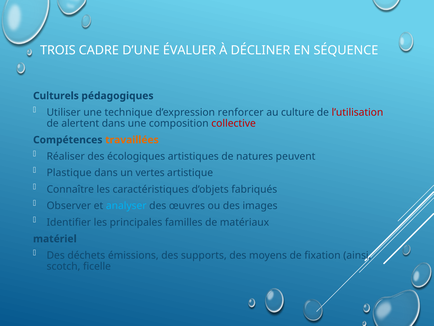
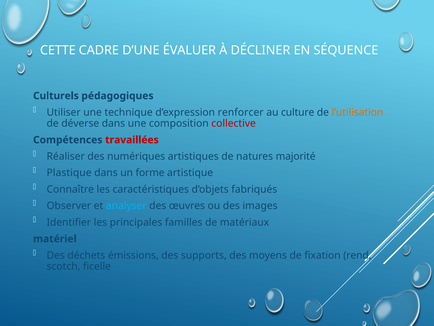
TROIS: TROIS -> CETTE (58, 50)
l’utilisation colour: red -> orange (357, 112)
alertent: alertent -> déverse (80, 123)
travaillées colour: orange -> red (132, 140)
écologiques: écologiques -> numériques (136, 156)
peuvent: peuvent -> majorité (296, 156)
vertes: vertes -> forme (150, 173)
ainsi: ainsi -> rend (357, 255)
